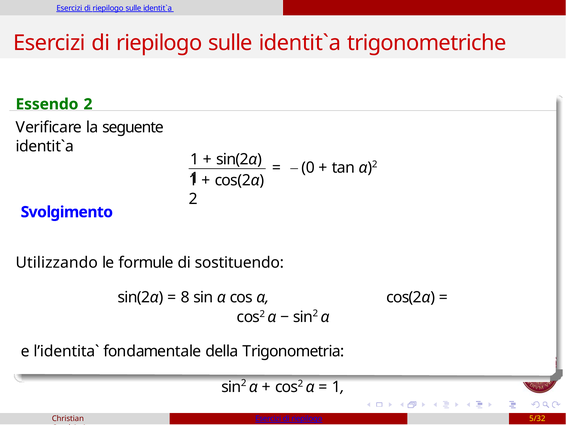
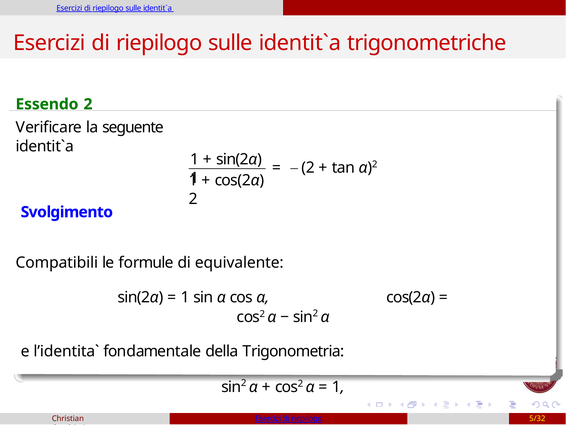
0: 0 -> 2 (308, 168)
Utilizzando: Utilizzando -> Compatibili (57, 262)
sostituendo: sostituendo -> equivalente (239, 262)
8: 8 -> 1 (185, 297)
